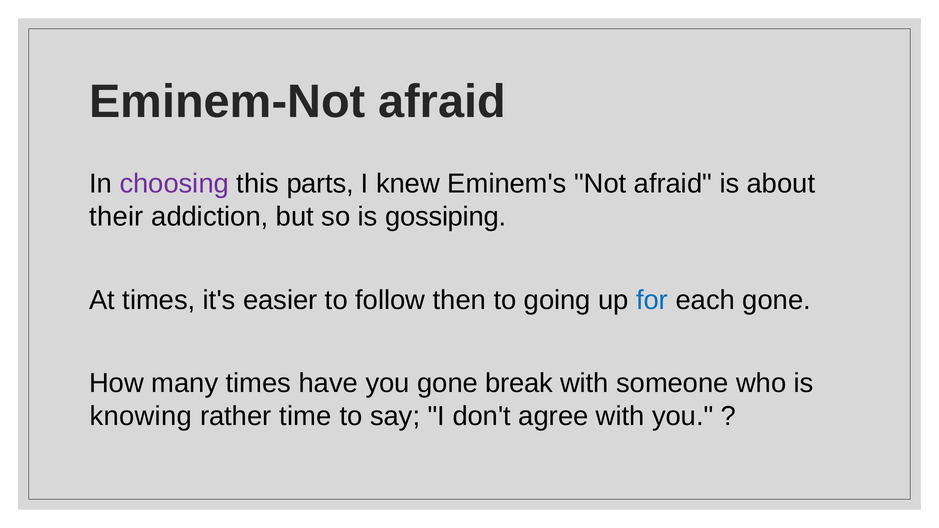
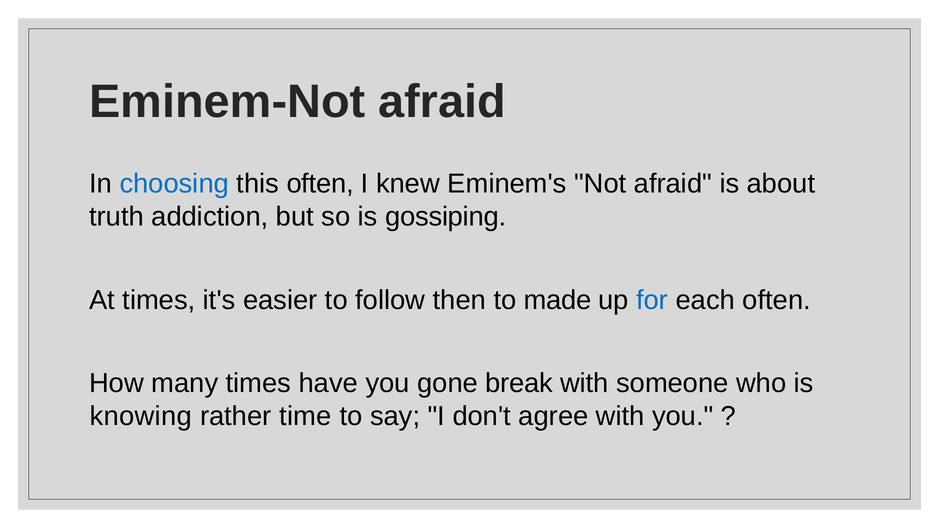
choosing colour: purple -> blue (174, 184)
this parts: parts -> often (320, 184)
their: their -> truth (117, 217)
going: going -> made (557, 300)
each gone: gone -> often (777, 300)
